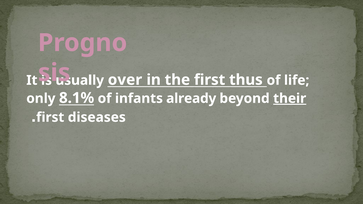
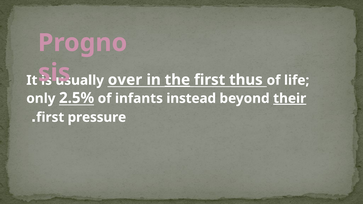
the underline: none -> present (177, 80)
8.1%: 8.1% -> 2.5% (77, 98)
already: already -> instead (191, 98)
diseases: diseases -> pressure (97, 117)
